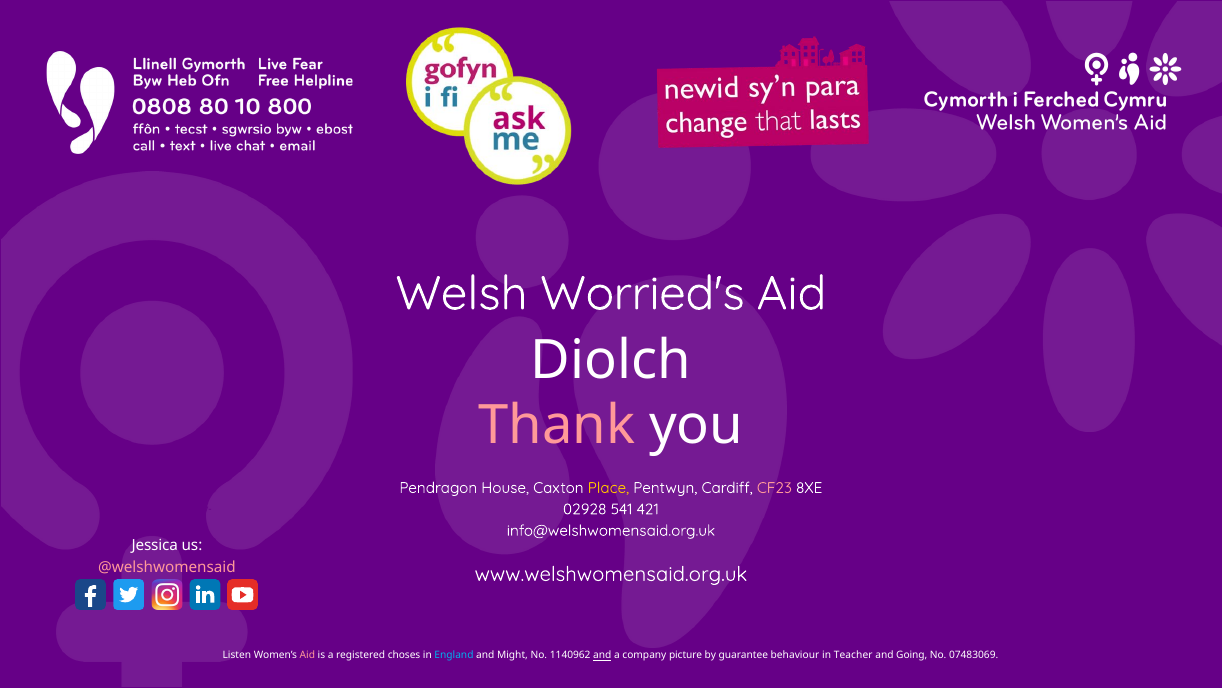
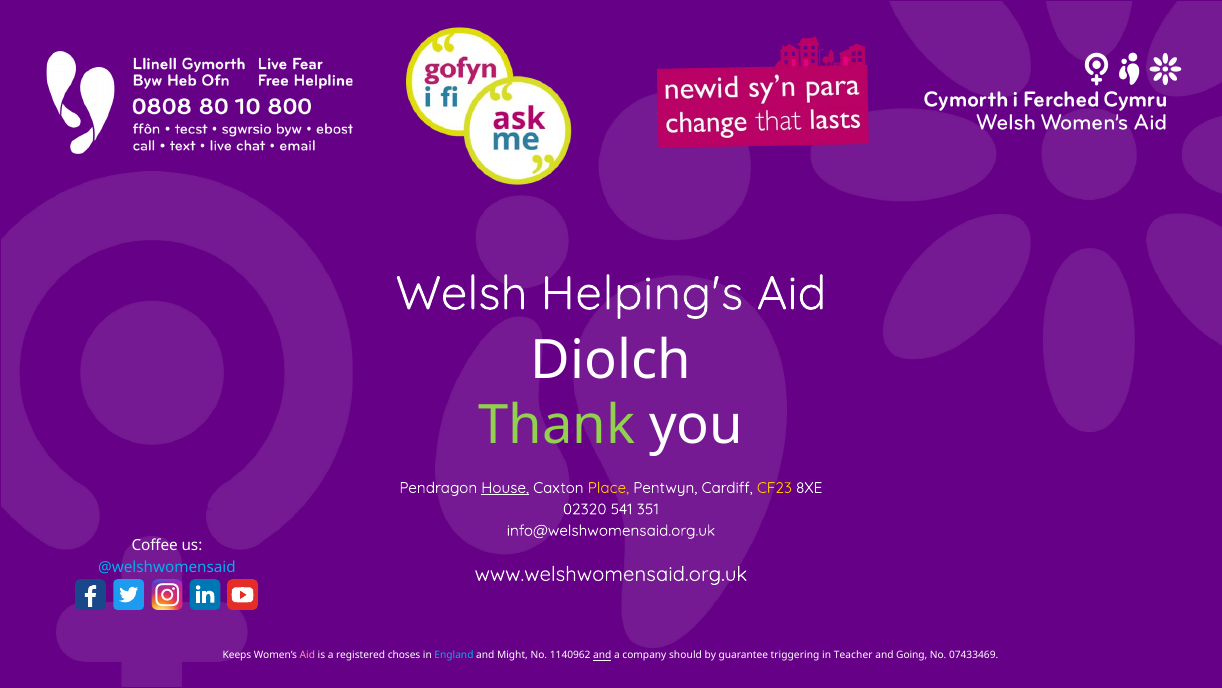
Worried's: Worried's -> Helping's (642, 293)
Thank colour: pink -> light green (557, 425)
House underline: none -> present (505, 487)
CF23 colour: pink -> yellow (774, 487)
02928: 02928 -> 02320 (585, 509)
421: 421 -> 351 (648, 509)
Jessica: Jessica -> Coffee (155, 545)
@welshwomensaid colour: pink -> light blue (167, 567)
Listen: Listen -> Keeps (237, 655)
picture: picture -> should (685, 655)
behaviour: behaviour -> triggering (795, 655)
07483069: 07483069 -> 07433469 (974, 655)
